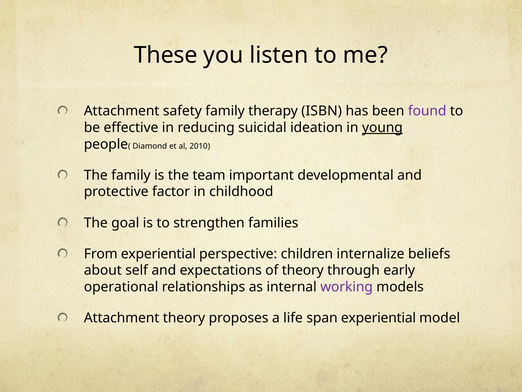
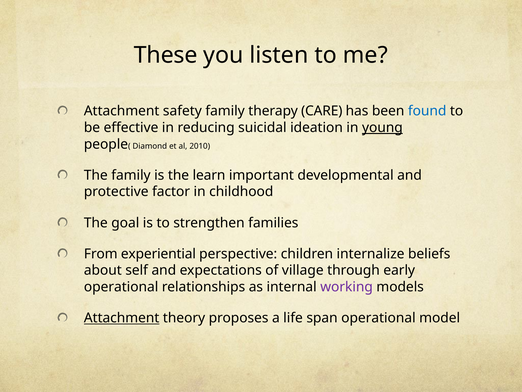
ISBN: ISBN -> CARE (322, 111)
found colour: purple -> blue (427, 111)
team: team -> learn (209, 175)
of theory: theory -> village (303, 270)
Attachment underline: none -> present (122, 318)
span experiential: experiential -> operational (378, 318)
